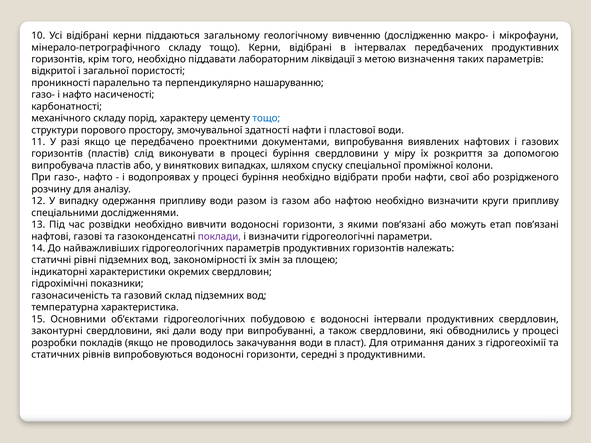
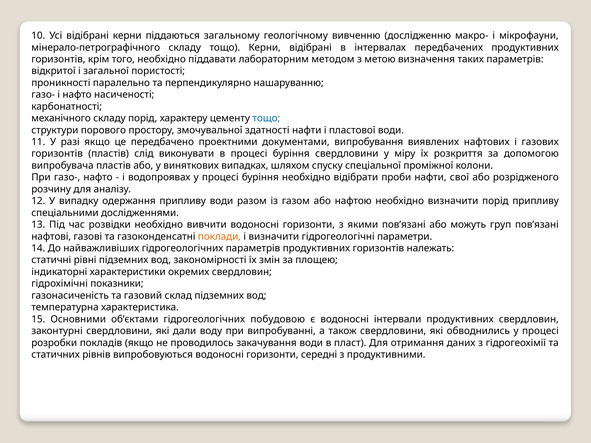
ліквідації: ліквідації -> методом (333, 59)
визначити круги: круги -> порід (495, 201)
етап: етап -> груп (501, 225)
поклади colour: purple -> orange (219, 237)
